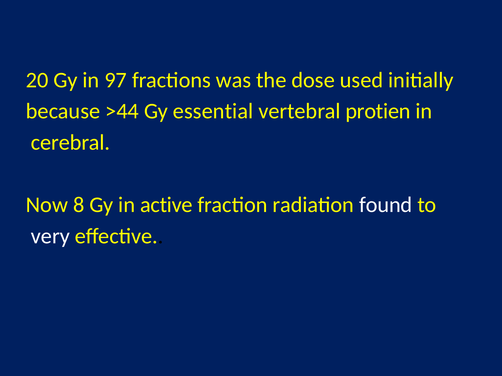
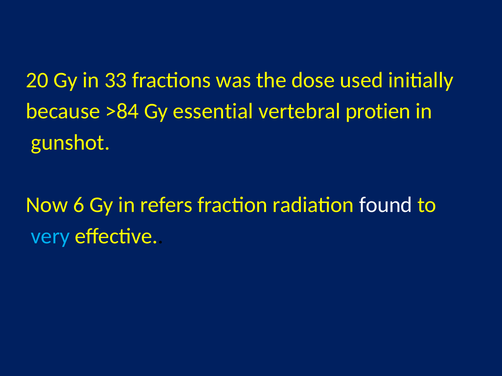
97: 97 -> 33 (116, 80)
>44: >44 -> >84 (122, 111)
cerebral: cerebral -> gunshot (70, 143)
8: 8 -> 6 (79, 205)
active: active -> refers (166, 205)
very colour: white -> light blue (50, 236)
